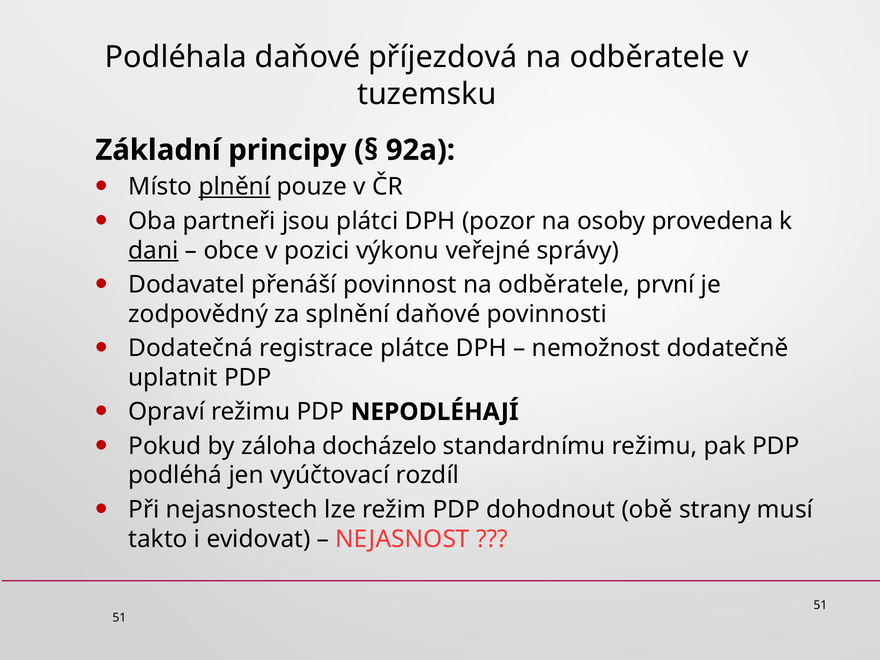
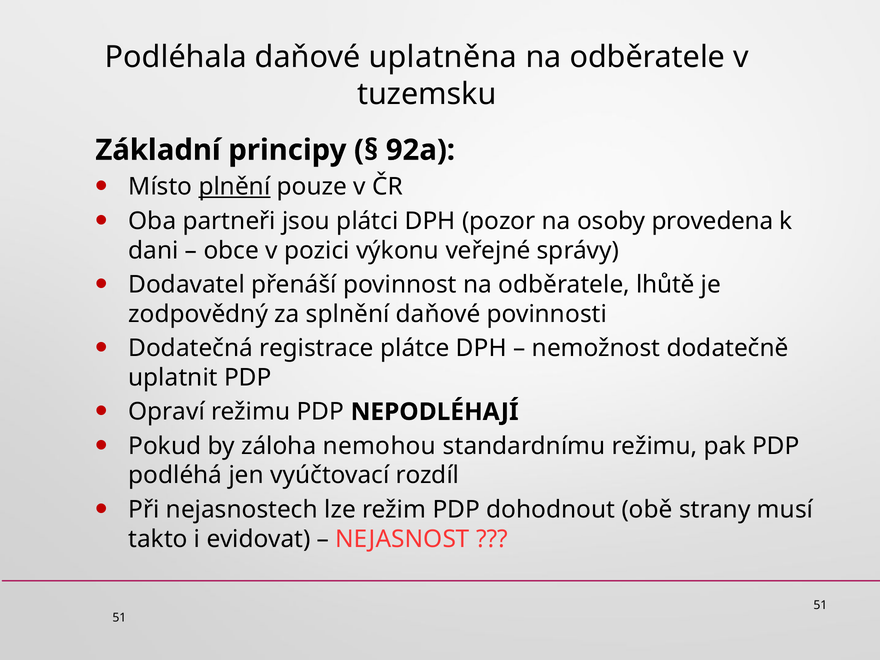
příjezdová: příjezdová -> uplatněna (443, 57)
dani underline: present -> none (153, 250)
první: první -> lhůtě (666, 285)
docházelo: docházelo -> nemohou (380, 446)
